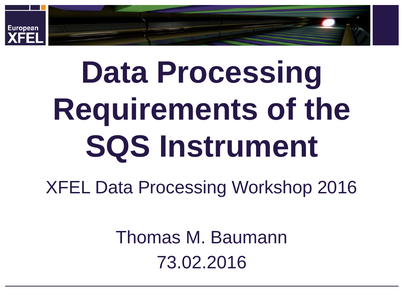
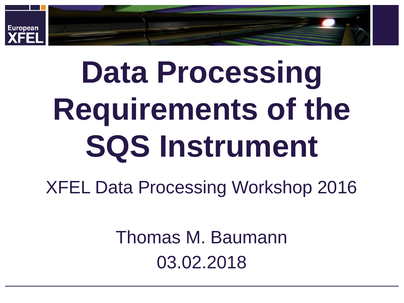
73.02.2016: 73.02.2016 -> 03.02.2018 (202, 262)
